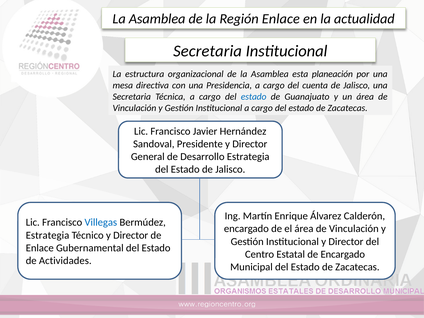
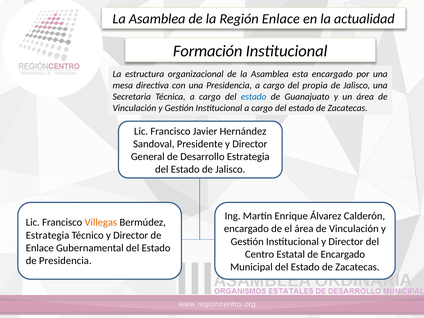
Secretaria: Secretaria -> Formación (208, 51)
esta planeación: planeación -> encargado (332, 74)
cuenta: cuenta -> propia (315, 85)
Villegas colour: blue -> orange (101, 222)
de Actividades: Actividades -> Presidencia (65, 261)
